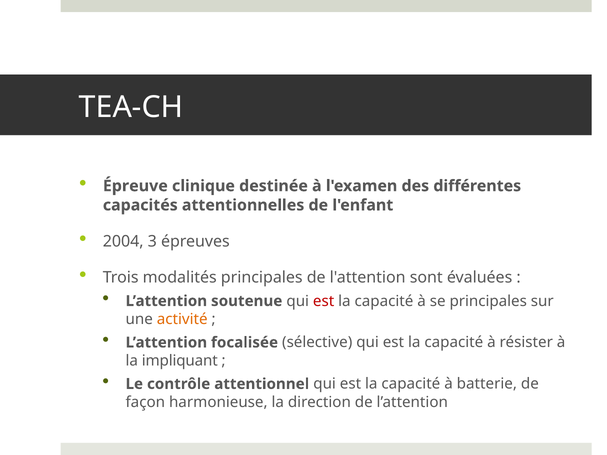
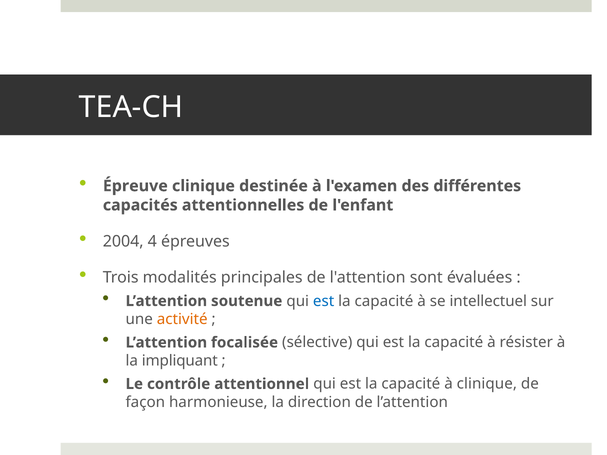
3: 3 -> 4 (152, 241)
est colour: red -> blue (324, 301)
se principales: principales -> intellectuel (488, 301)
à batterie: batterie -> clinique (487, 384)
